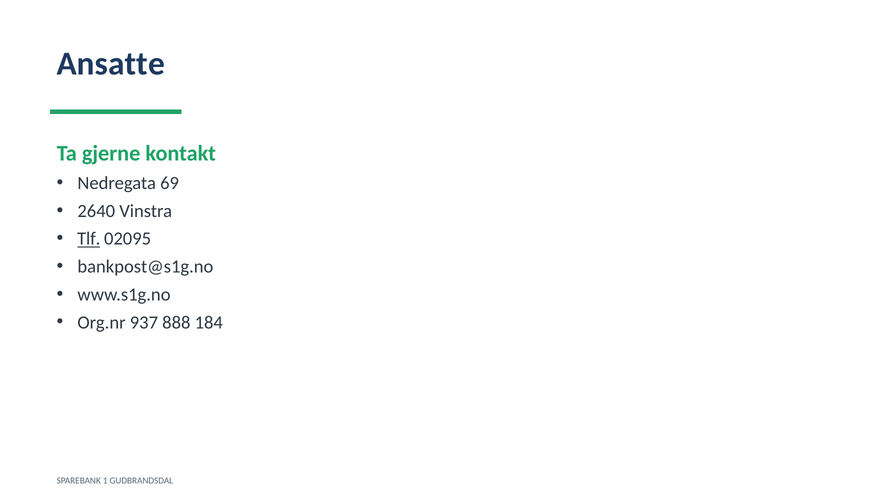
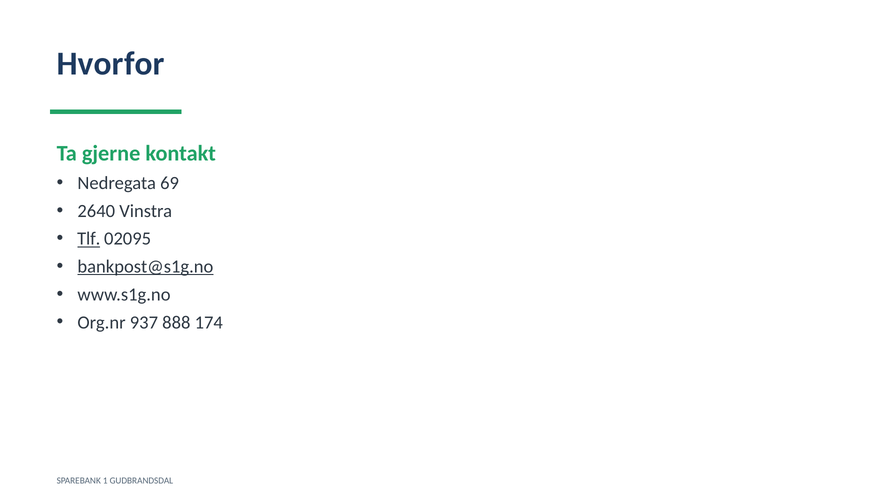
Ansatte: Ansatte -> Hvorfor (111, 64)
bankpost@s1g.no underline: none -> present (145, 266)
184: 184 -> 174 (209, 322)
